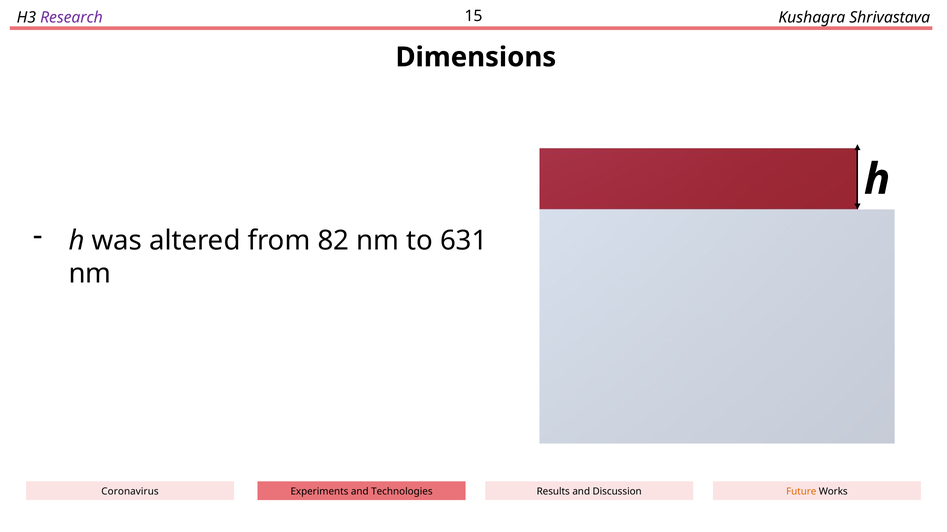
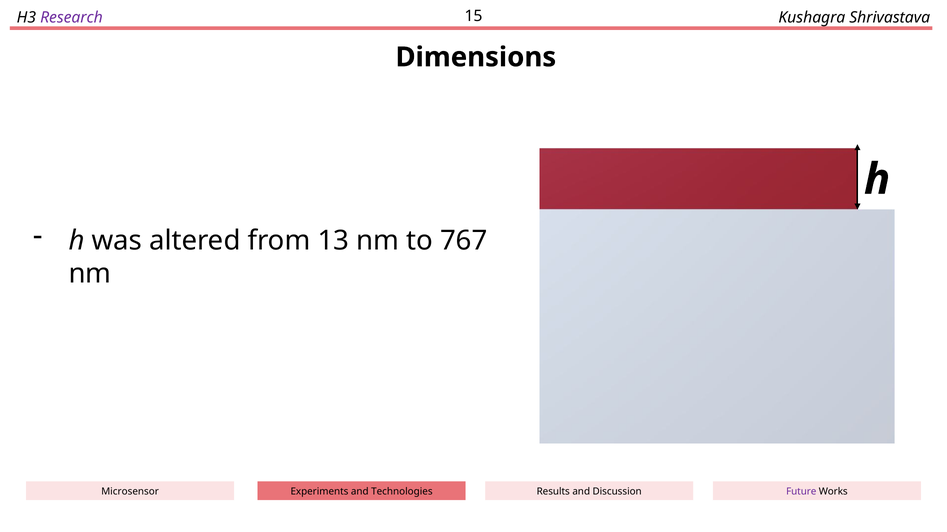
82: 82 -> 13 (333, 241)
631: 631 -> 767 (464, 241)
Coronavirus: Coronavirus -> Microsensor (130, 492)
Future colour: orange -> purple (801, 492)
